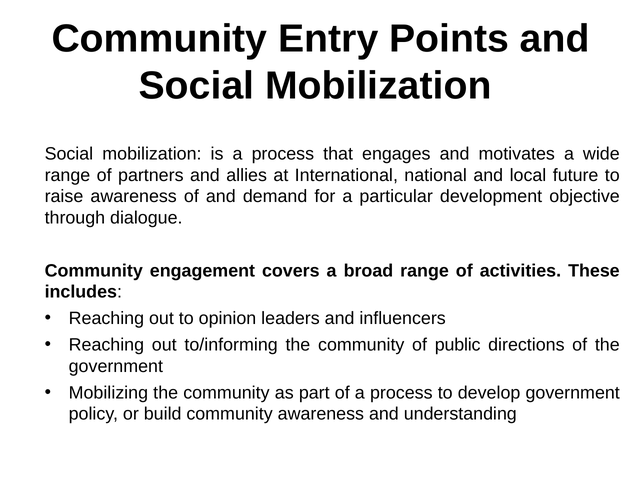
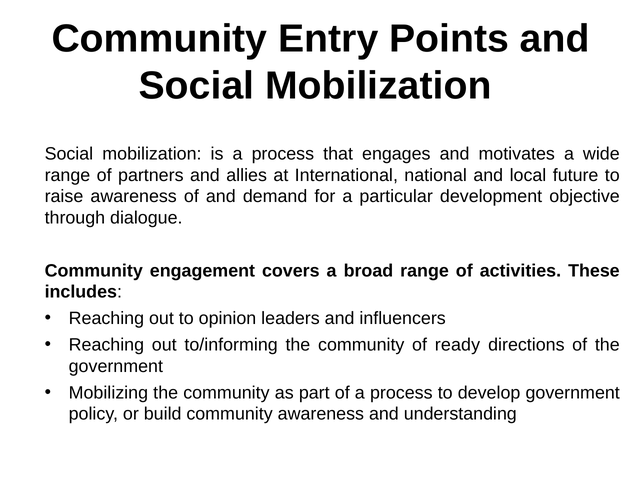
public: public -> ready (457, 345)
